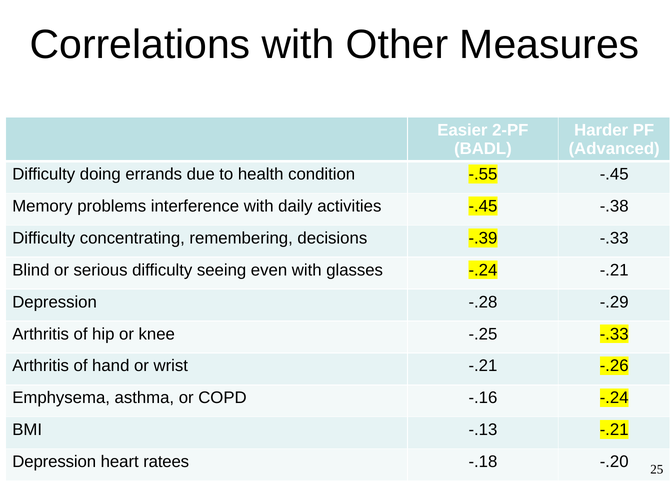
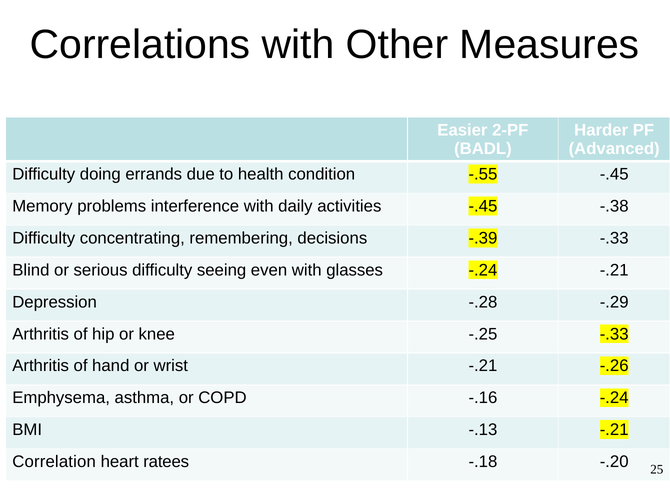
Depression: Depression -> Correlation (54, 462)
